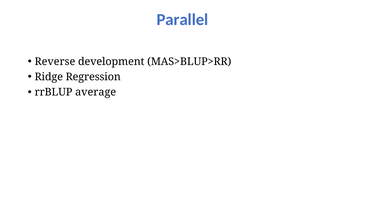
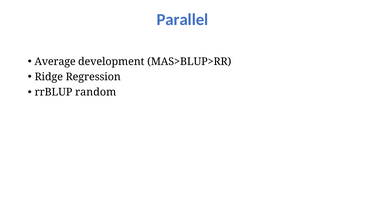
Reverse: Reverse -> Average (55, 62)
average: average -> random (96, 92)
